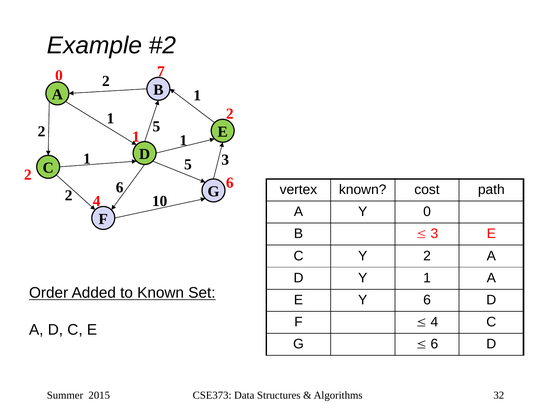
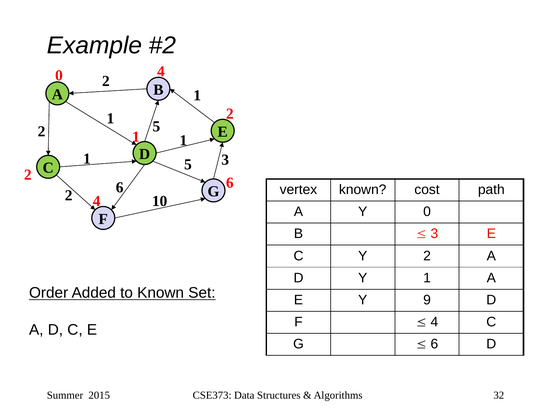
0 7: 7 -> 4 (161, 72)
Y 6: 6 -> 9 (427, 300)
